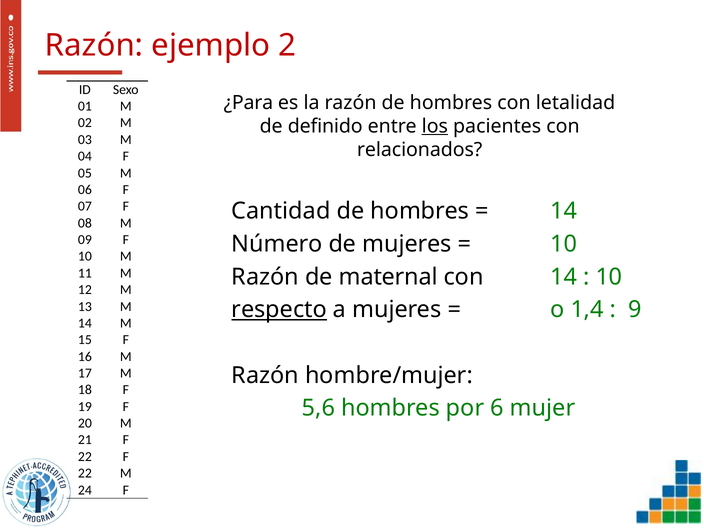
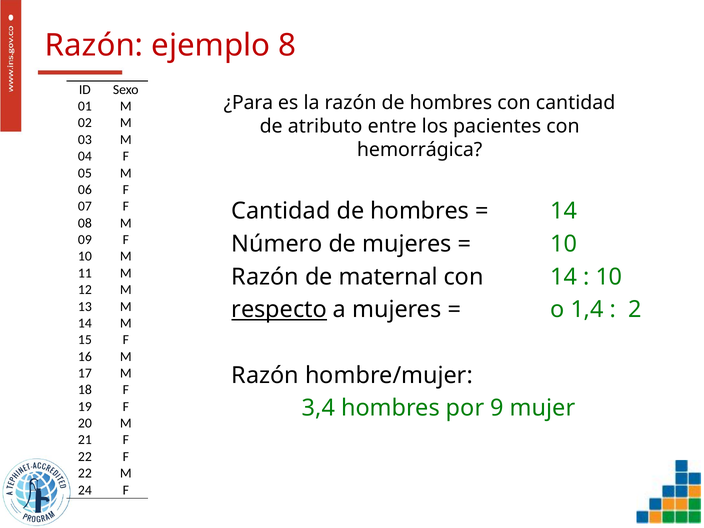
2: 2 -> 8 (287, 45)
con letalidad: letalidad -> cantidad (576, 103)
definido: definido -> atributo (325, 126)
los underline: present -> none (435, 126)
relacionados: relacionados -> hemorrágica (420, 150)
9: 9 -> 2 (635, 310)
5,6: 5,6 -> 3,4 (318, 408)
6: 6 -> 9 (497, 408)
